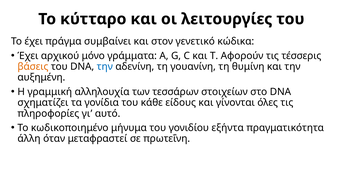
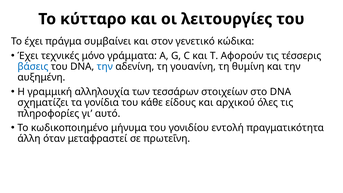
αρχικού: αρχικού -> τεχνικές (60, 56)
βάσεις colour: orange -> blue (33, 67)
γίνονται: γίνονται -> αρχικού (235, 103)
εξήντα: εξήντα -> εντολή (228, 128)
